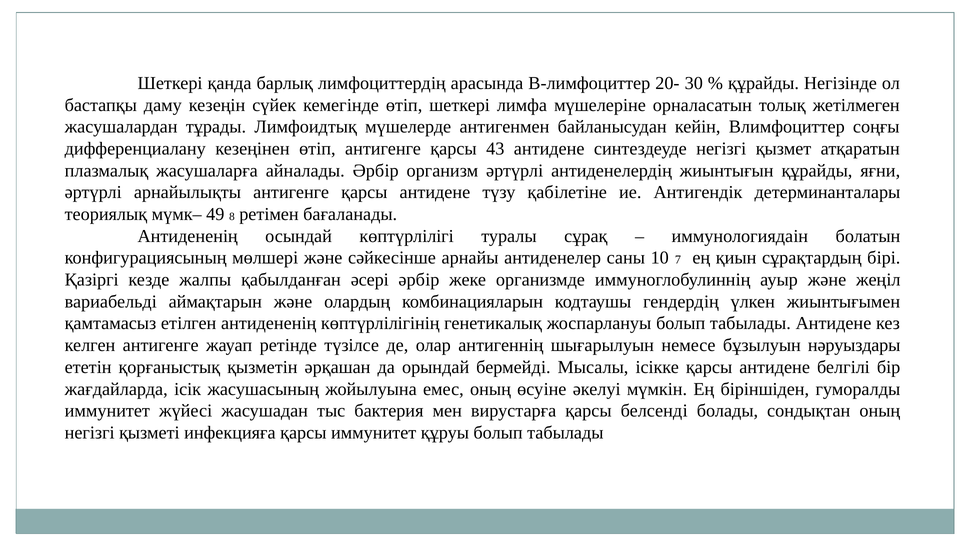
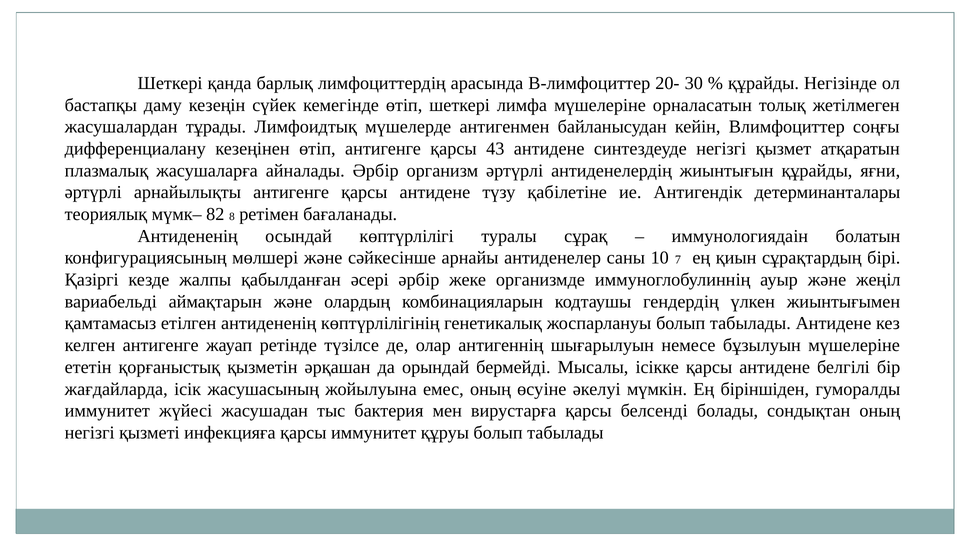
49: 49 -> 82 (215, 214)
бұзылуын нәруыздары: нәруыздары -> мүшелеріне (854, 345)
